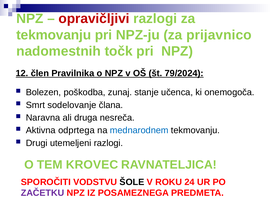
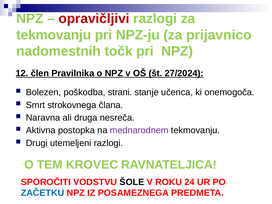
79/2024: 79/2024 -> 27/2024 (184, 73)
zunaj: zunaj -> strani (120, 92)
sodelovanje: sodelovanje -> strokovnega (72, 105)
odprtega: odprtega -> postopka (77, 130)
mednarodnem colour: blue -> purple (139, 130)
ZAČETKU colour: purple -> blue (43, 193)
